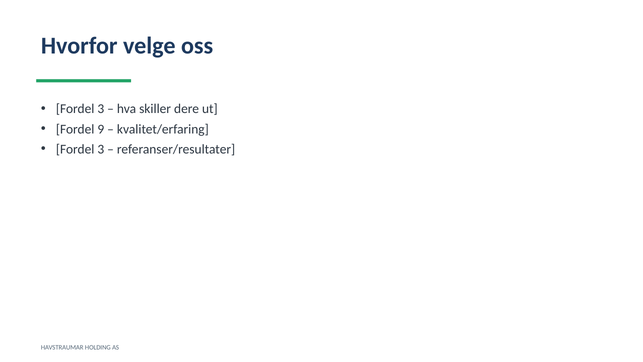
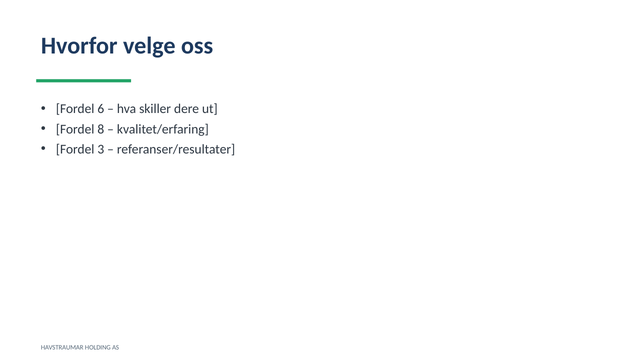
3: 3 -> 6 (101, 109)
9: 9 -> 8 (101, 129)
